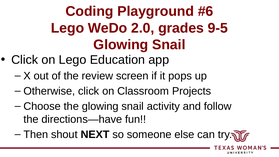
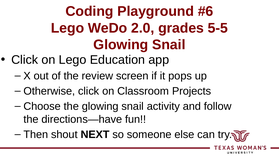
9-5: 9-5 -> 5-5 (218, 28)
